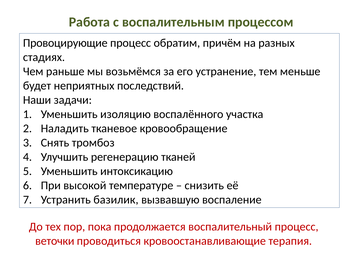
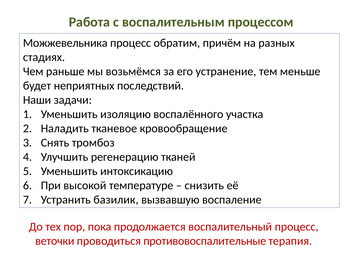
Провоцирующие: Провоцирующие -> Можжевельника (65, 43)
кровоостанавливающие: кровоостанавливающие -> противовоспалительные (205, 241)
